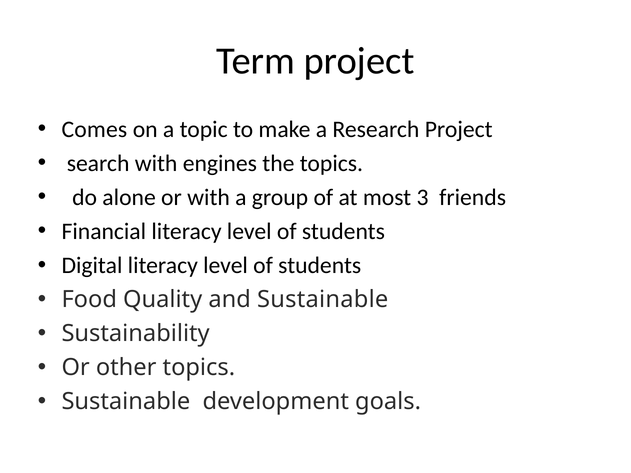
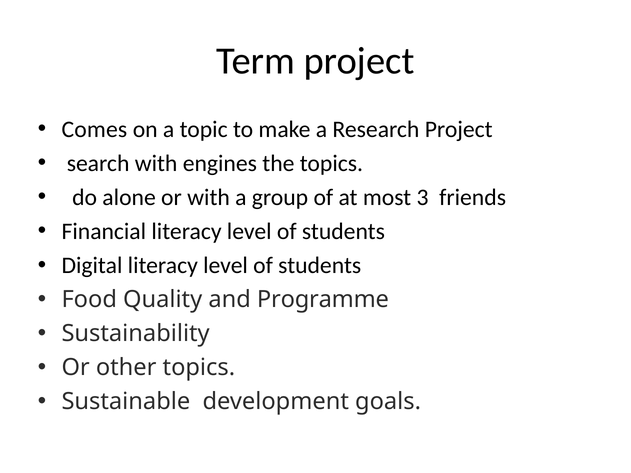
and Sustainable: Sustainable -> Programme (323, 300)
